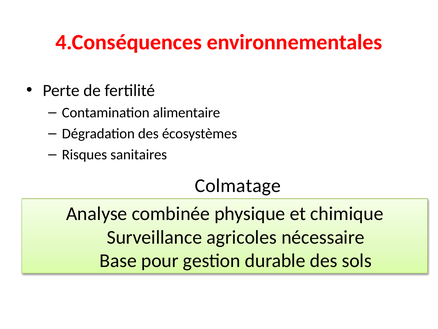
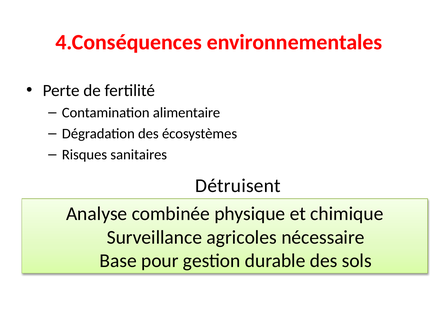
Colmatage: Colmatage -> Détruisent (238, 186)
